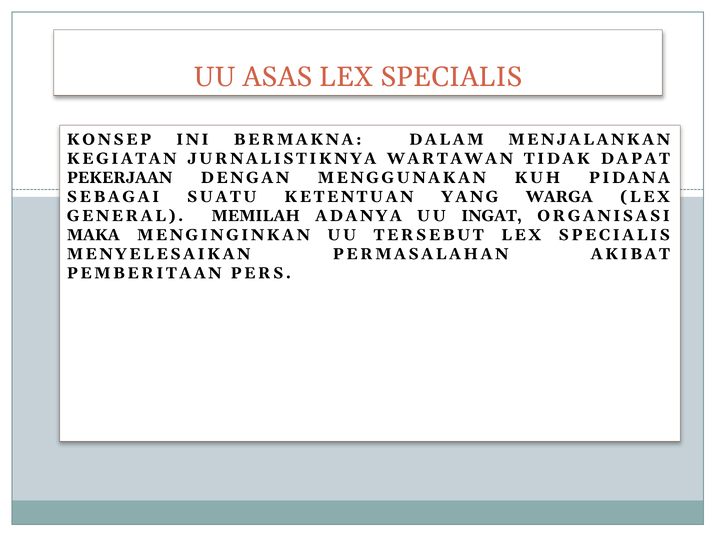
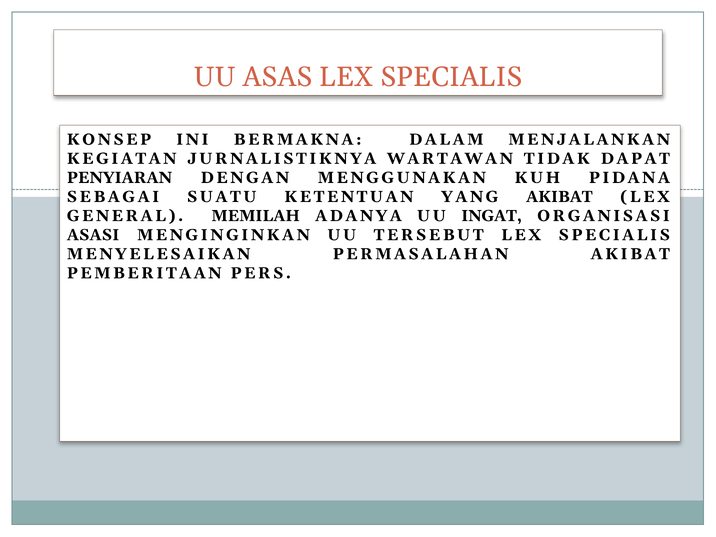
PEKERJAAN: PEKERJAAN -> PENYIARAN (119, 178)
YANG WARGA: WARGA -> AKIBAT (559, 197)
MAKA: MAKA -> ASASI (93, 235)
